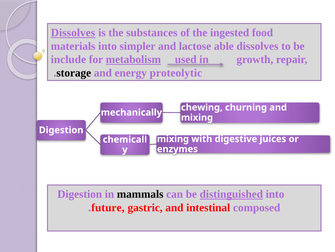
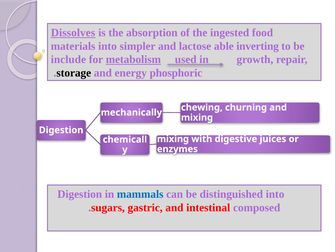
substances: substances -> absorption (152, 33)
able dissolves: dissolves -> inverting (258, 46)
proteolytic: proteolytic -> phosphoric (176, 73)
mammals colour: black -> blue (140, 194)
distinguished underline: present -> none (231, 194)
future: future -> sugars (108, 207)
